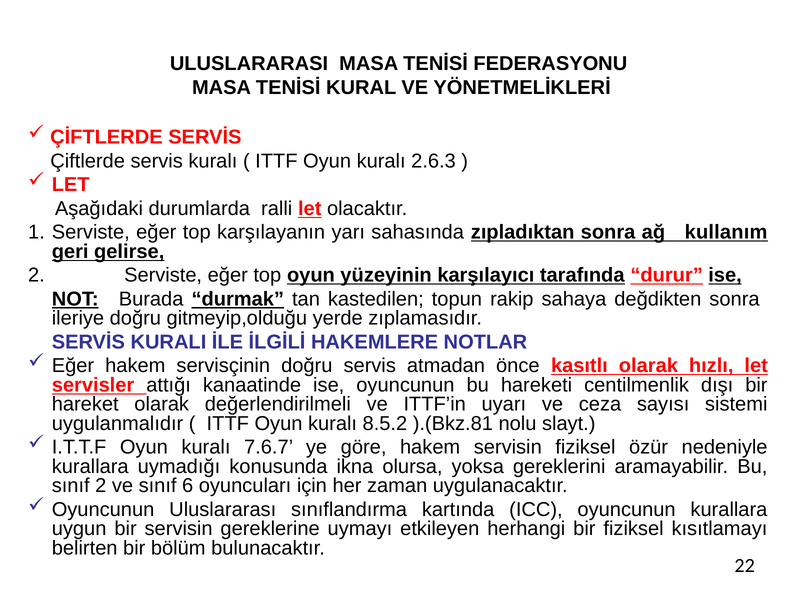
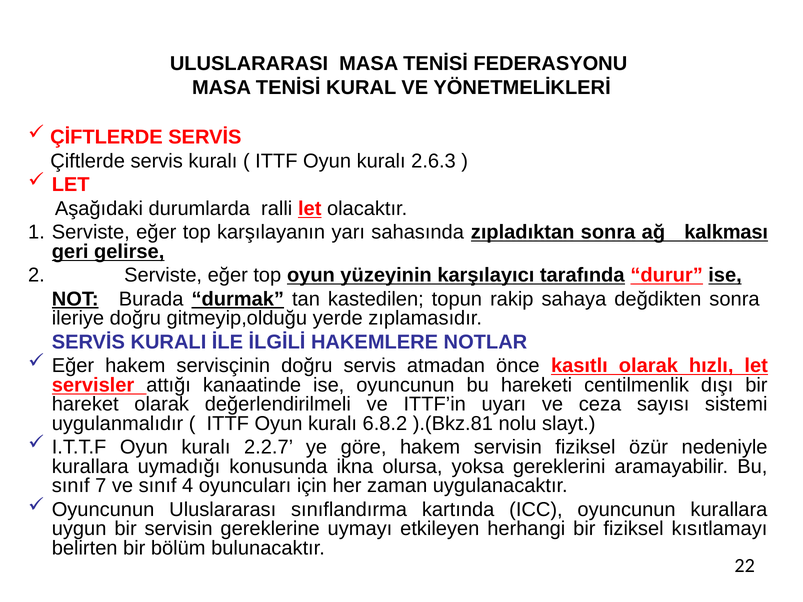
kullanım: kullanım -> kalkması (726, 232)
8.5.2: 8.5.2 -> 6.8.2 (385, 424)
7.6.7: 7.6.7 -> 2.2.7 (269, 447)
sınıf 2: 2 -> 7 (101, 486)
6: 6 -> 4 (188, 486)
